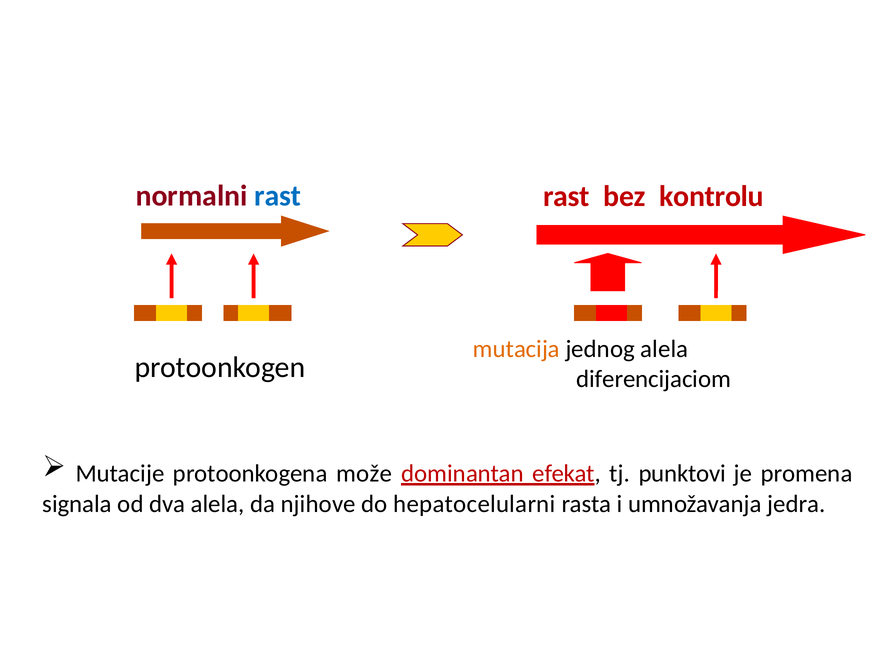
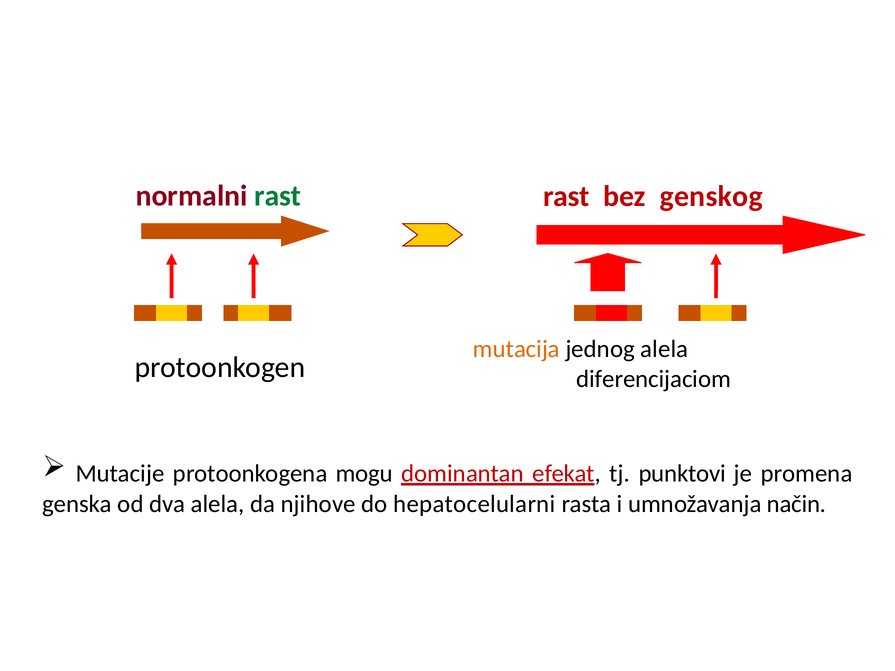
rast colour: blue -> green (278, 196)
kontrolu: kontrolu -> genskog (711, 196)
može: može -> mogu (364, 474)
signala: signala -> genska (77, 504)
jedra: jedra -> način (797, 504)
